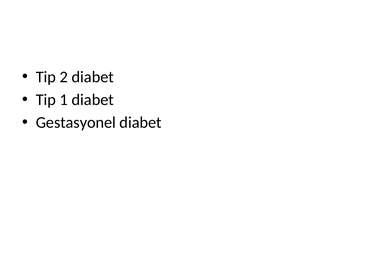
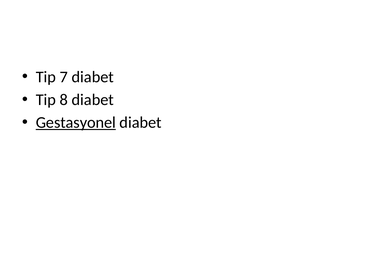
2: 2 -> 7 (64, 77)
1: 1 -> 8 (64, 100)
Gestasyonel underline: none -> present (76, 123)
